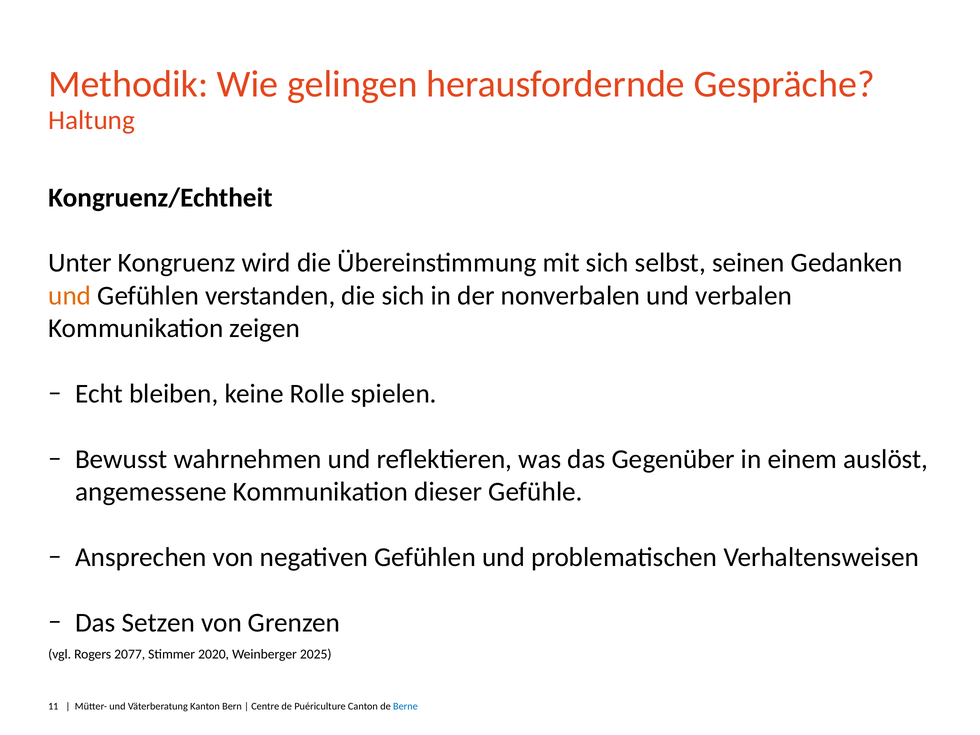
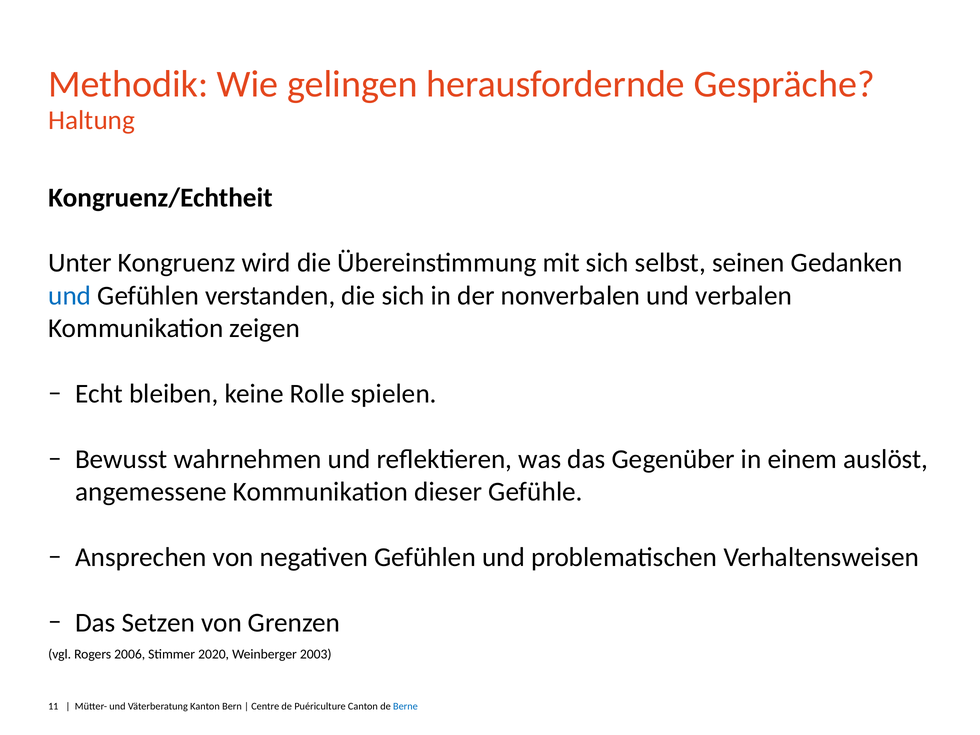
und colour: orange -> blue (70, 296)
2077: 2077 -> 2006 (130, 654)
2025: 2025 -> 2003 (316, 654)
